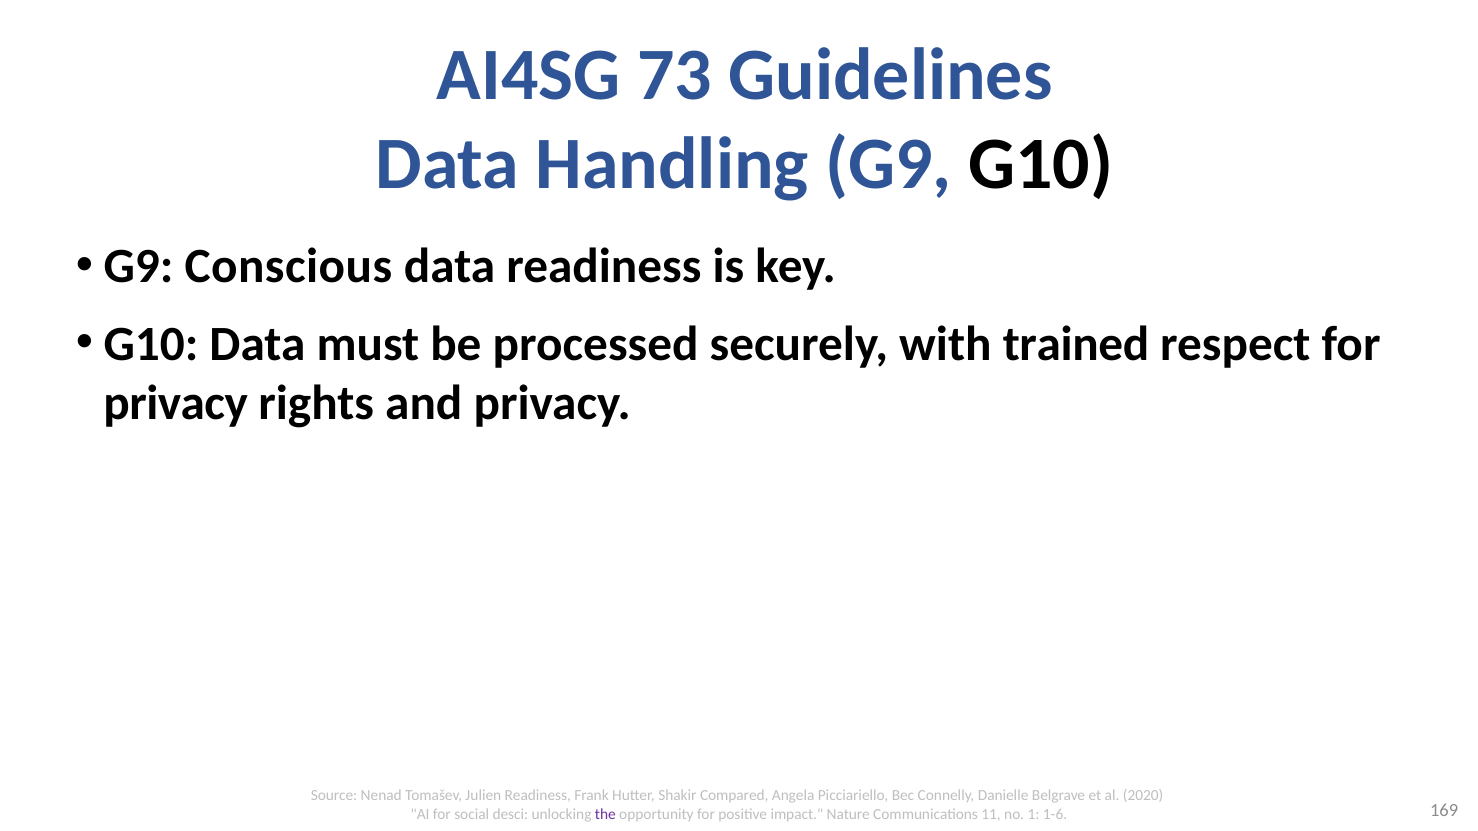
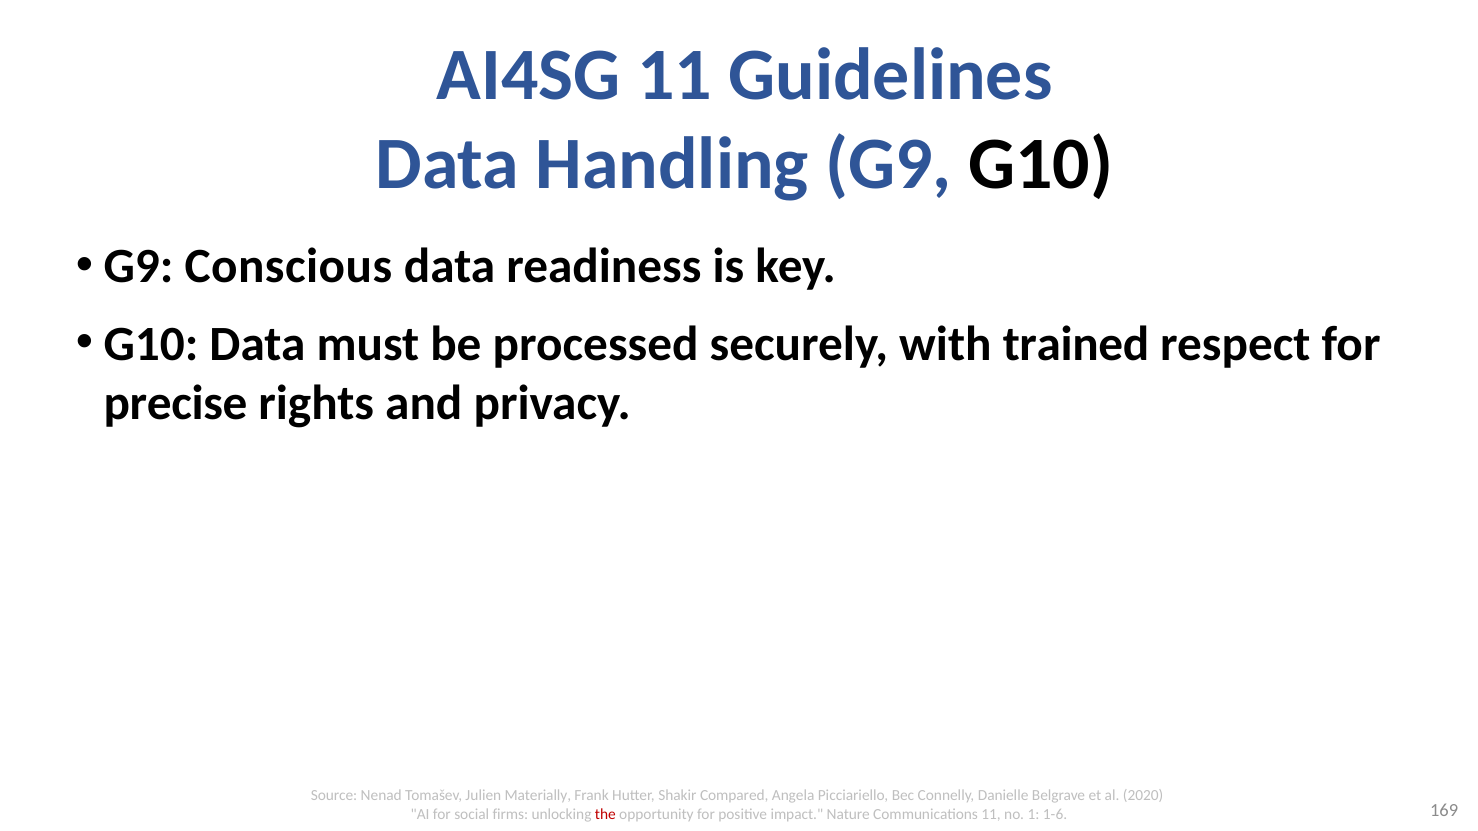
AI4SG 73: 73 -> 11 (675, 75)
privacy: privacy -> precise (176, 403)
Julien Readiness: Readiness -> Materially (538, 796)
desci: desci -> firms (510, 815)
the colour: purple -> red (605, 815)
